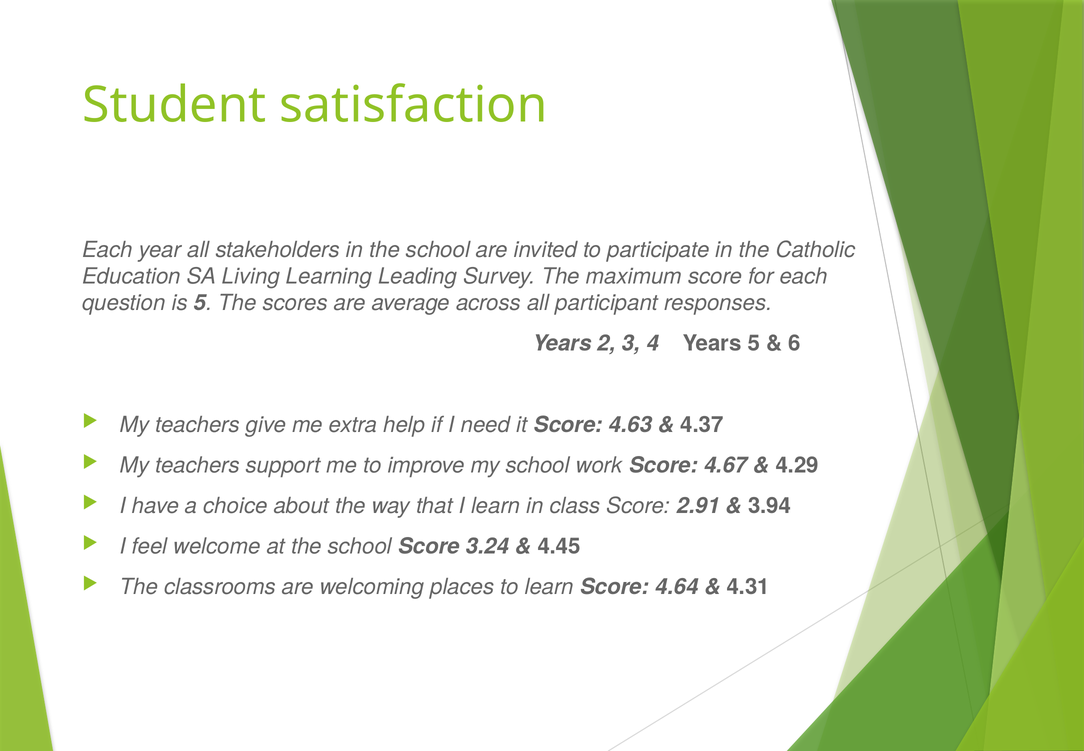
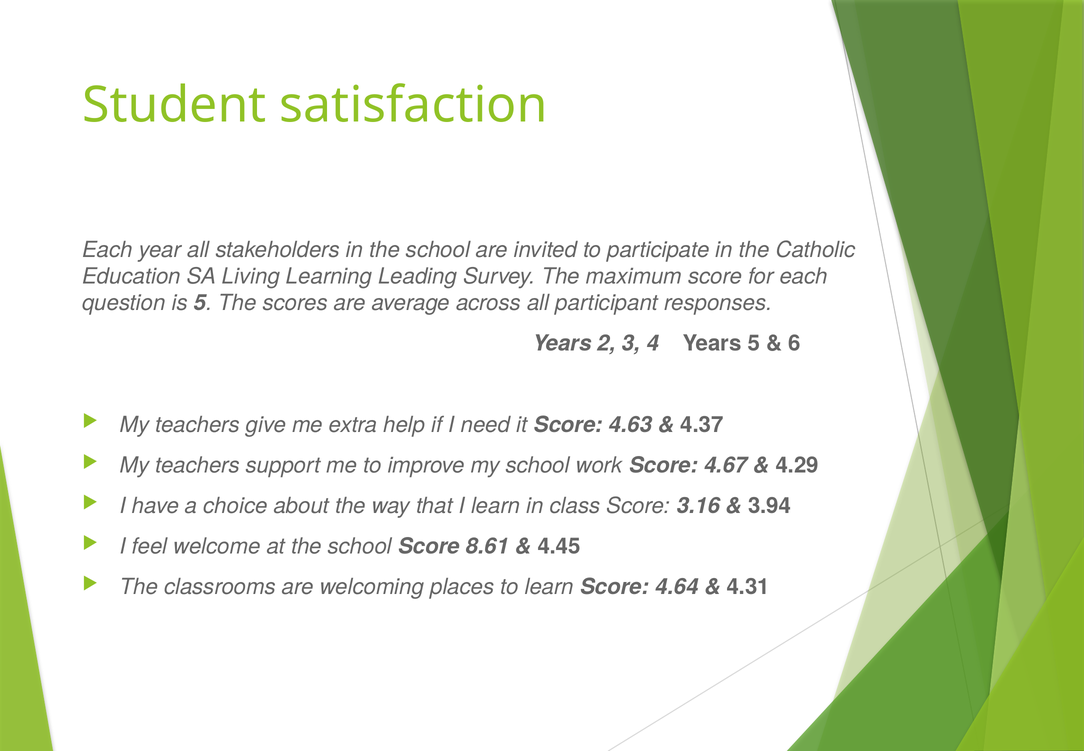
2.91: 2.91 -> 3.16 (698, 505)
3.24: 3.24 -> 8.61 (488, 546)
